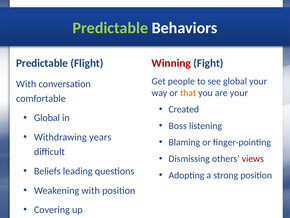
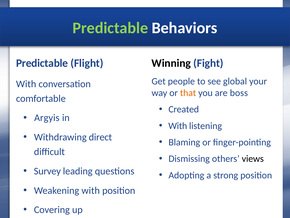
Winning colour: red -> black (171, 63)
are your: your -> boss (239, 93)
Global: Global -> Argyis (47, 118)
Boss: Boss -> With (178, 126)
years: years -> direct (100, 137)
views colour: red -> black (253, 158)
Beliefs: Beliefs -> Survey (47, 171)
